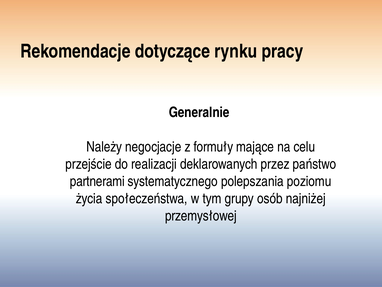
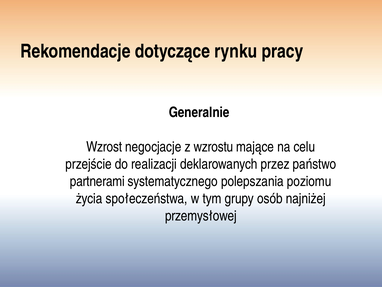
Należy: Należy -> Wzrost (104, 147)
formuły: formuły -> wzrostu (213, 147)
